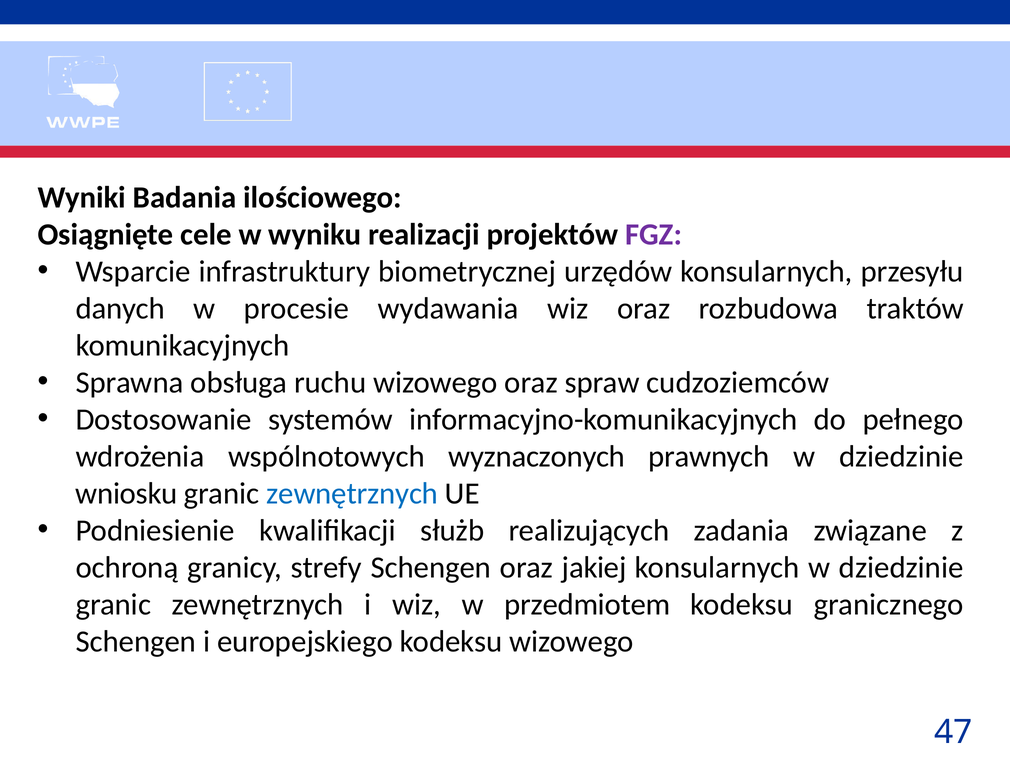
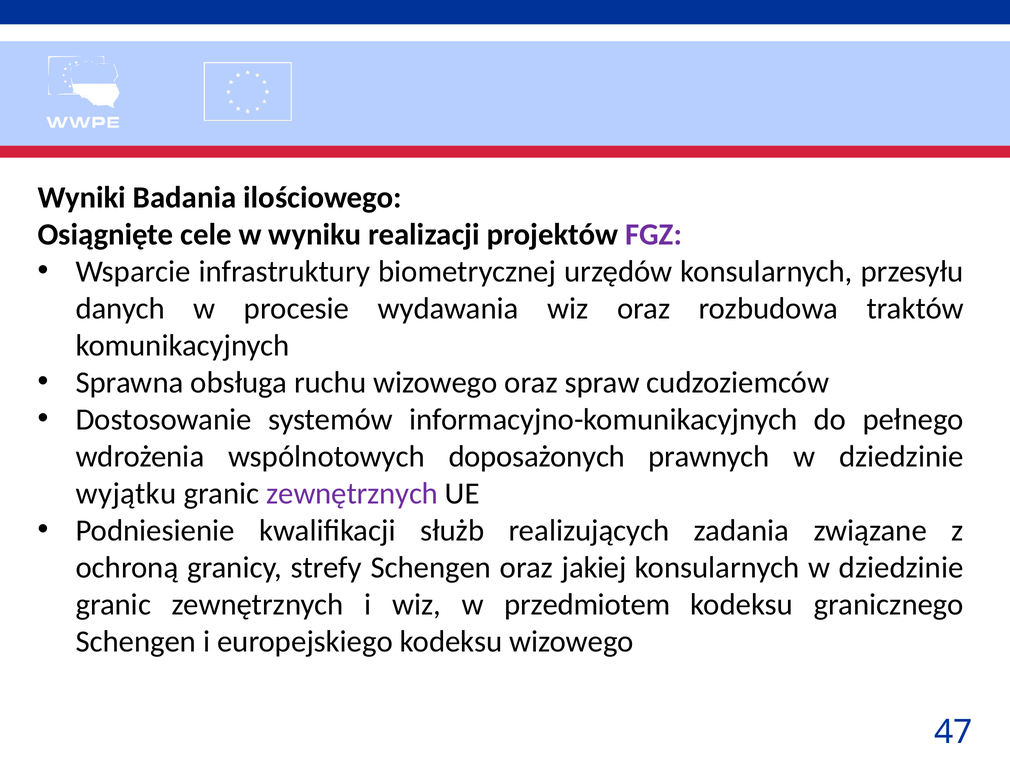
wyznaczonych: wyznaczonych -> doposażonych (537, 457)
wniosku: wniosku -> wyjątku (126, 494)
zewnętrznych colour: blue -> purple (352, 494)
